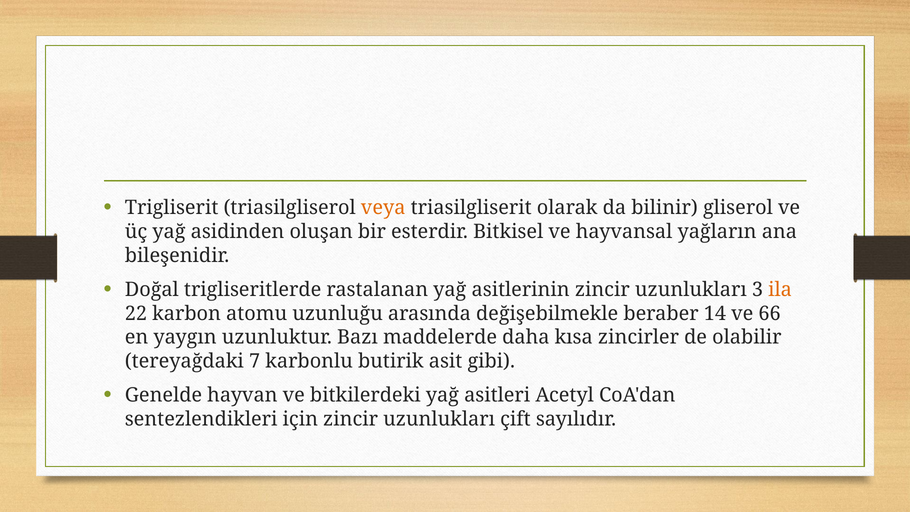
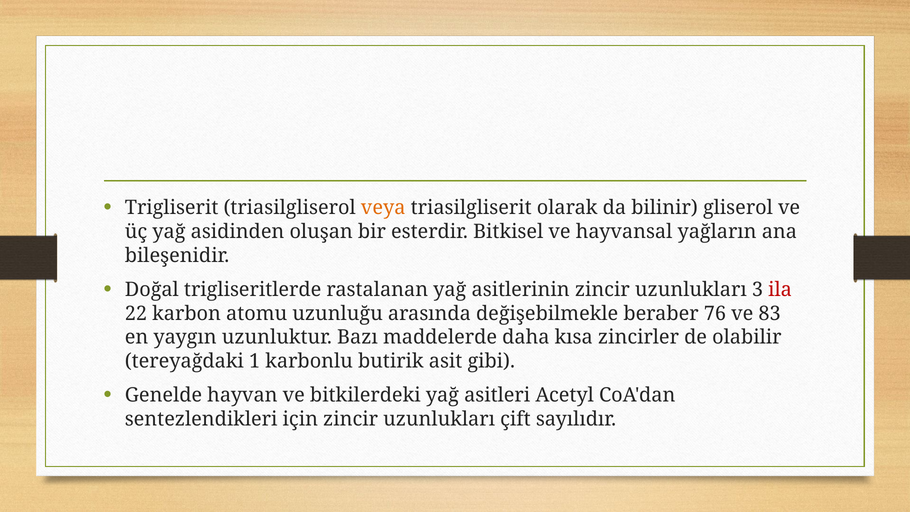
ila colour: orange -> red (780, 290)
14: 14 -> 76 (715, 313)
66: 66 -> 83 (770, 313)
7: 7 -> 1 (255, 361)
